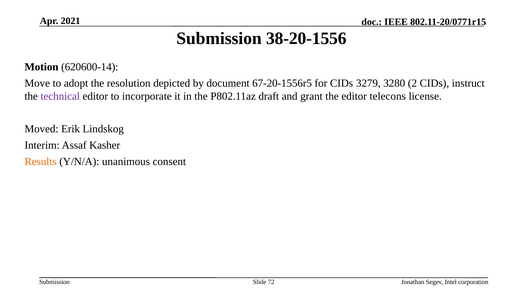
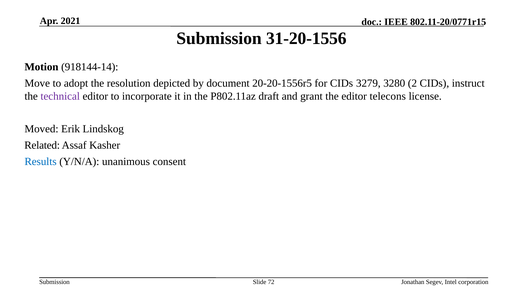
38-20-1556: 38-20-1556 -> 31-20-1556 (306, 38)
620600-14: 620600-14 -> 918144-14 (90, 67)
67-20-1556r5: 67-20-1556r5 -> 20-20-1556r5 (282, 83)
Interim: Interim -> Related (42, 145)
Results colour: orange -> blue (41, 162)
